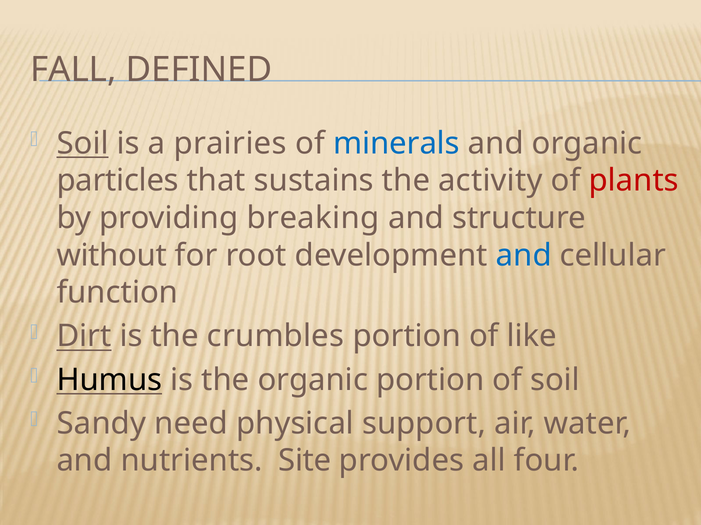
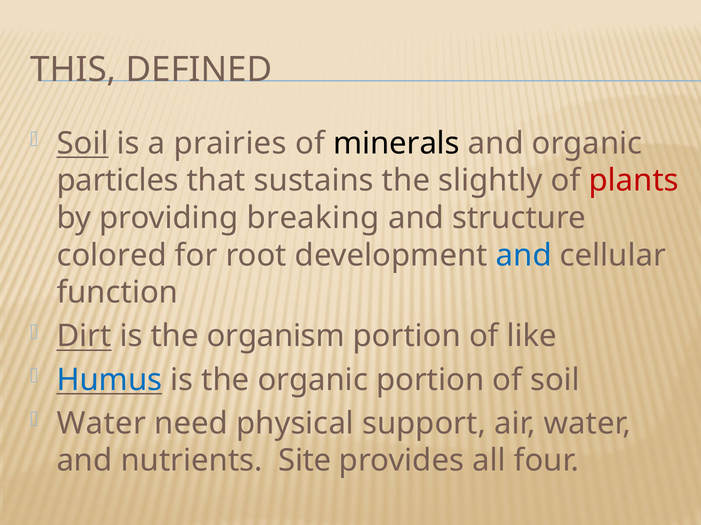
FALL: FALL -> THIS (73, 70)
minerals colour: blue -> black (396, 143)
activity: activity -> slightly (491, 181)
without: without -> colored (112, 256)
crumbles: crumbles -> organism (276, 337)
Humus colour: black -> blue (109, 380)
Sandy: Sandy -> Water (101, 424)
